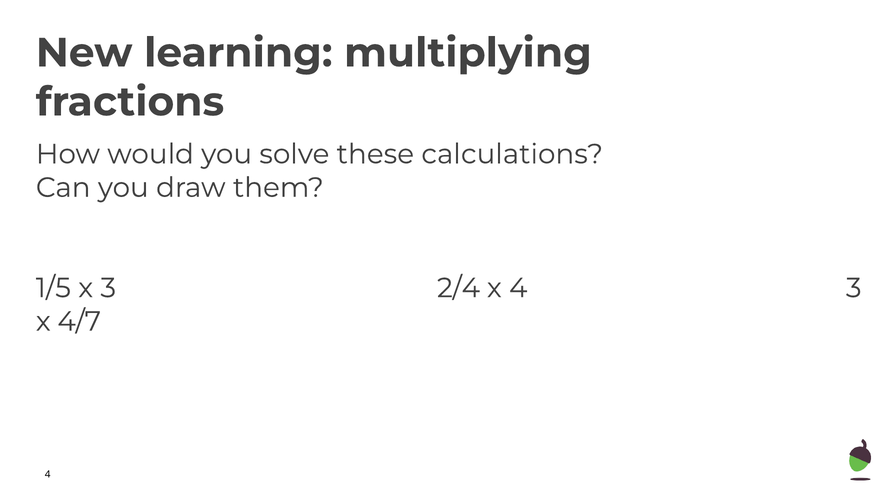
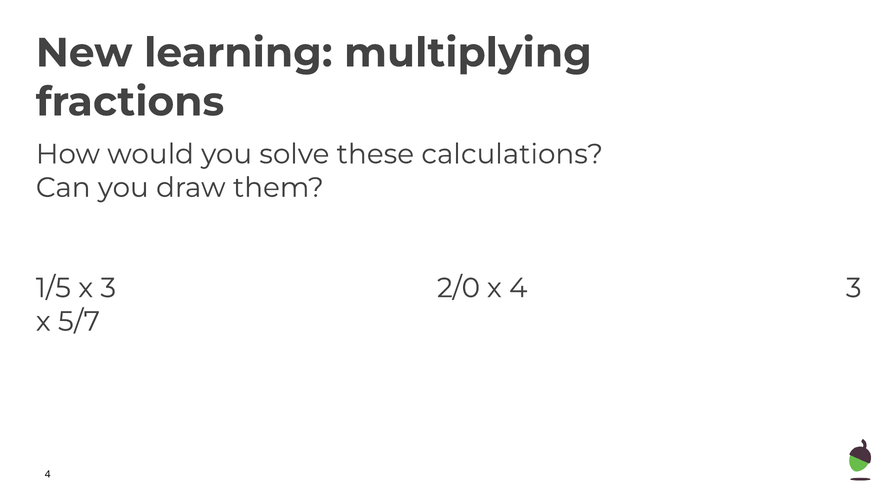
2/4: 2/4 -> 2/0 (459, 288)
4/7: 4/7 -> 5/7 (79, 321)
